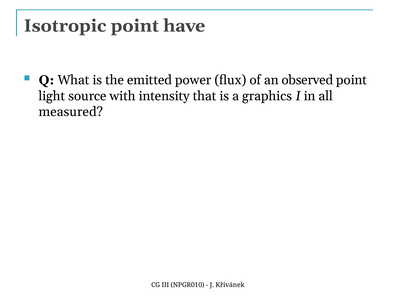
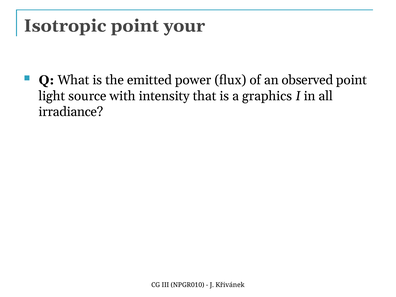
have: have -> your (184, 26)
measured: measured -> irradiance (71, 112)
